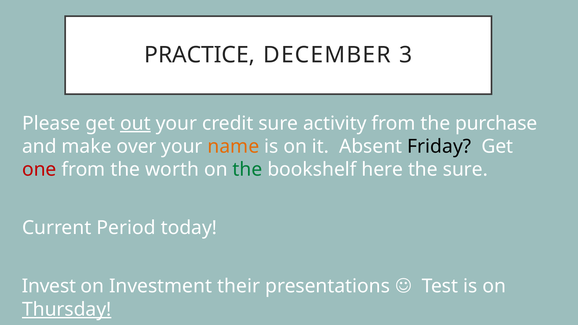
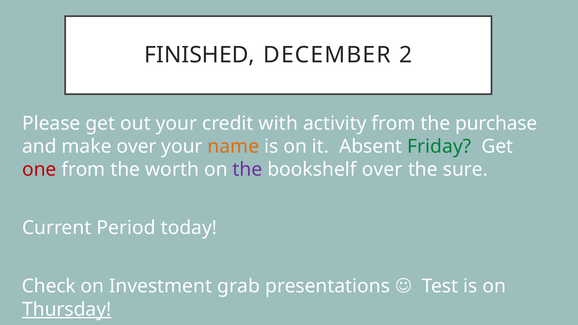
PRACTICE: PRACTICE -> FINISHED (199, 55)
3: 3 -> 2 (406, 55)
out underline: present -> none (135, 123)
credit sure: sure -> with (278, 123)
Friday colour: black -> green (439, 147)
the colour: green -> purple (248, 170)
bookshelf here: here -> over (382, 170)
Invest: Invest -> Check (49, 286)
their: their -> grab (239, 286)
